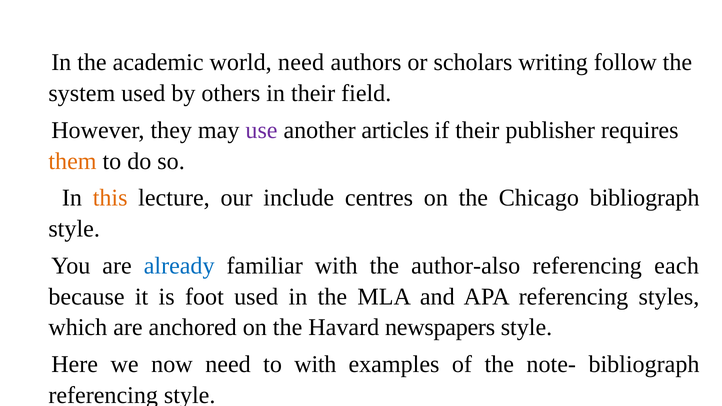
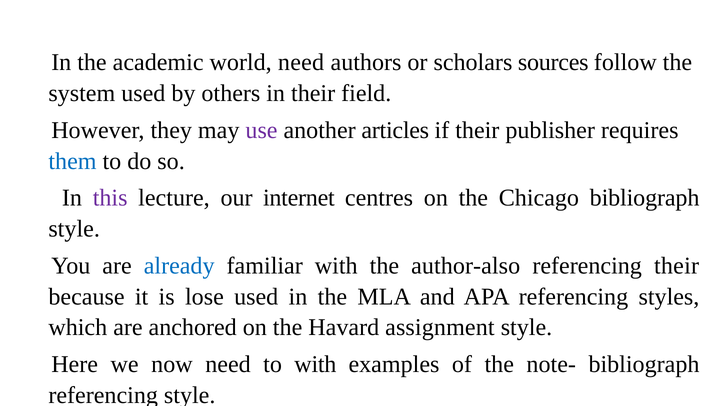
writing: writing -> sources (553, 62)
them colour: orange -> blue (72, 161)
this colour: orange -> purple (110, 198)
include: include -> internet (299, 198)
referencing each: each -> their (677, 266)
foot: foot -> lose (204, 297)
newspapers: newspapers -> assignment (440, 328)
